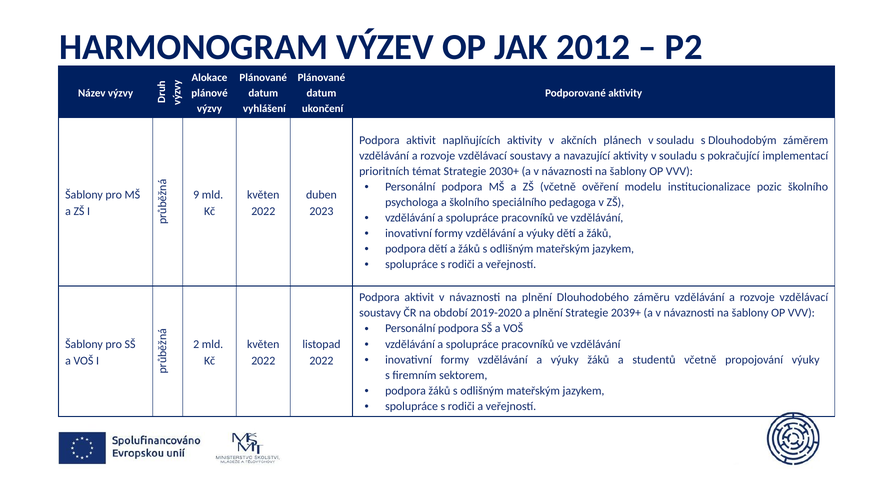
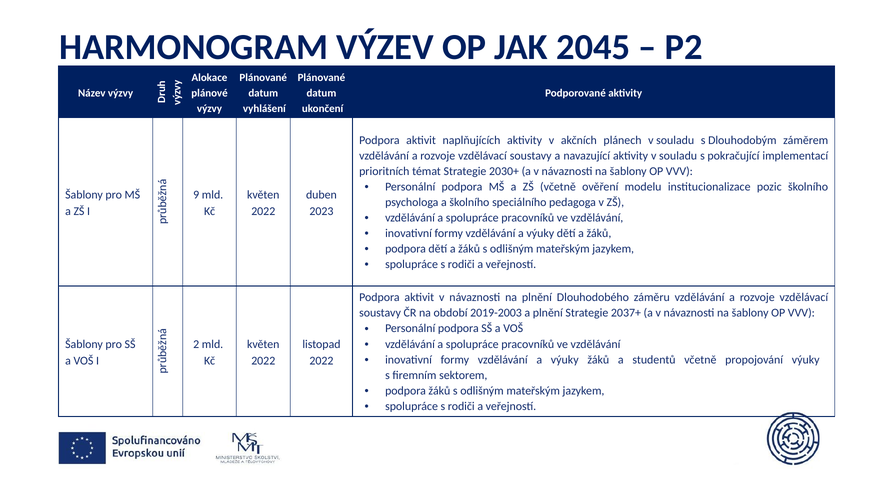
2012: 2012 -> 2045 (593, 47)
2019-2020: 2019-2020 -> 2019-2003 (496, 313)
2039+: 2039+ -> 2037+ (626, 313)
